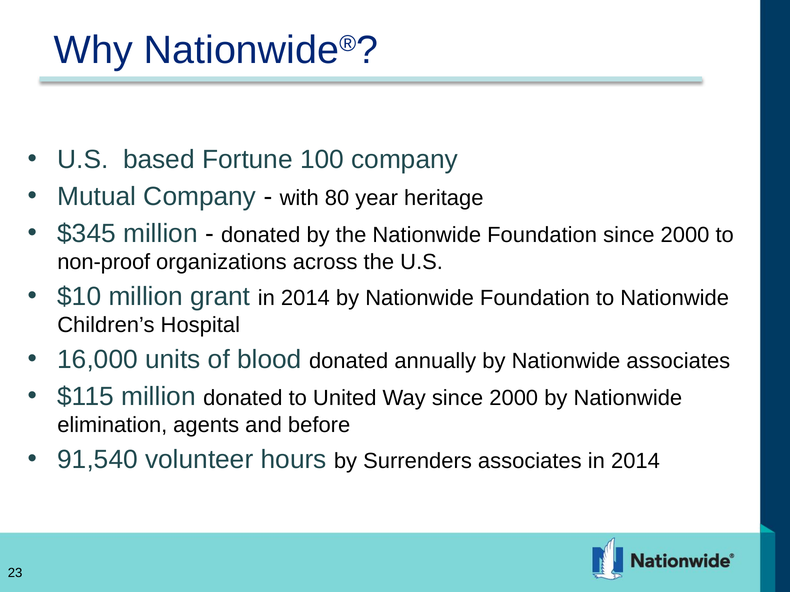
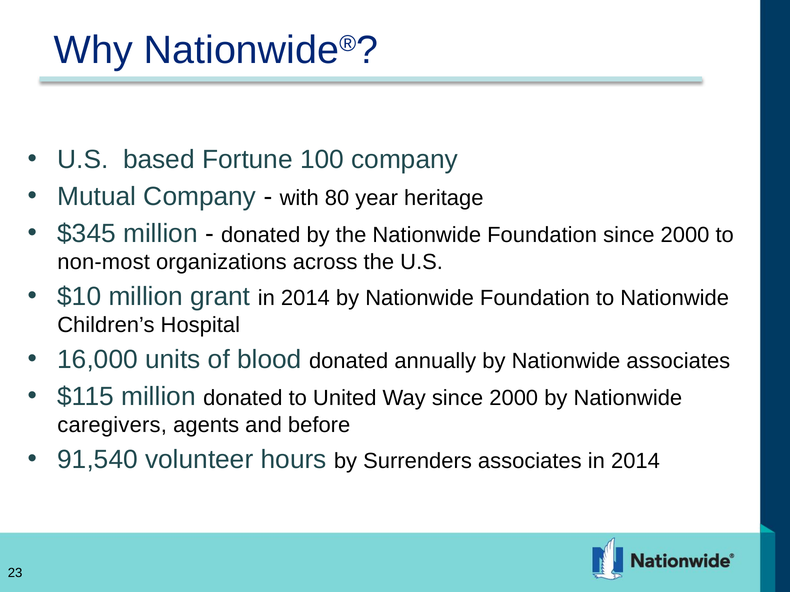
non-proof: non-proof -> non-most (104, 262)
elimination: elimination -> caregivers (112, 425)
